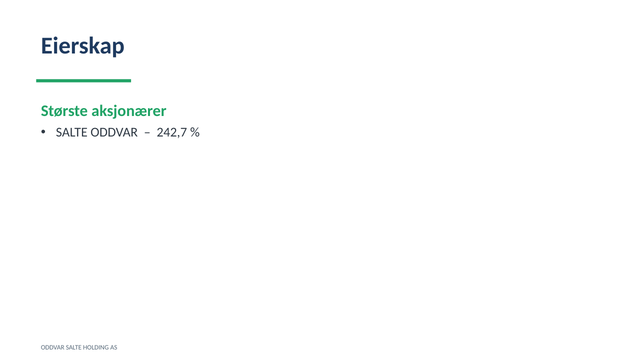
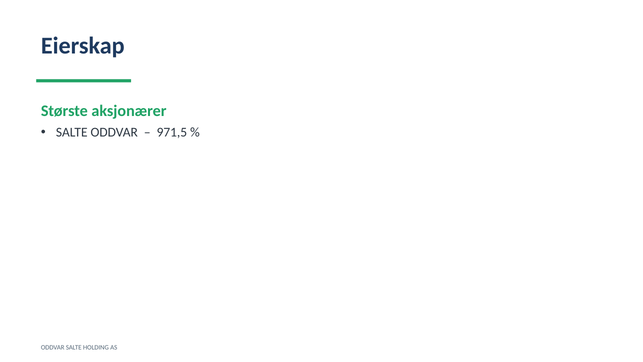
242,7: 242,7 -> 971,5 (172, 132)
